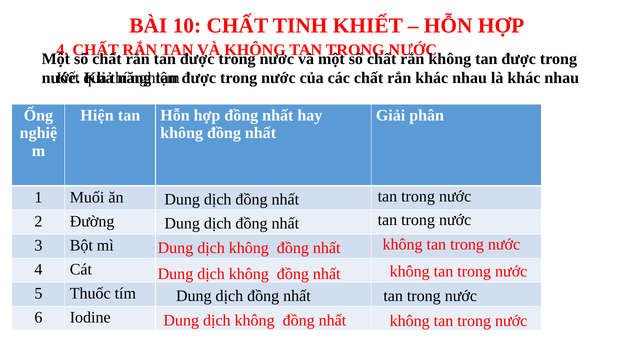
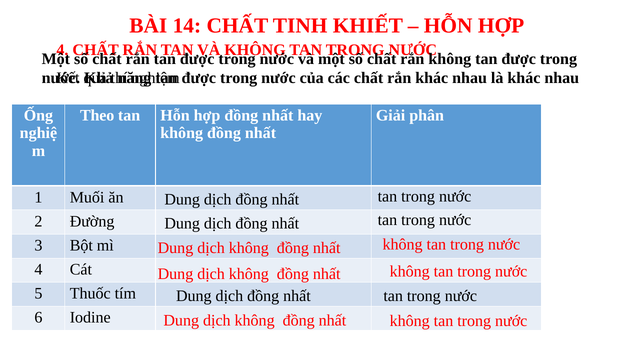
10: 10 -> 14 (187, 26)
Hiện: Hiện -> Theo (97, 115)
